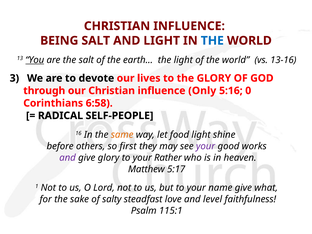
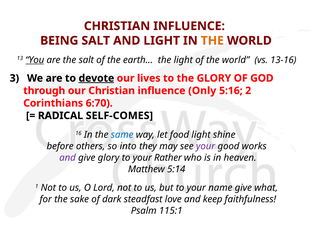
THE colour: blue -> orange (212, 41)
devote underline: none -> present (96, 78)
0: 0 -> 2 (248, 91)
6:58: 6:58 -> 6:70 (99, 103)
SELF-PEOPLE: SELF-PEOPLE -> SELF-COMES (119, 116)
same colour: orange -> blue (122, 135)
first: first -> into (128, 146)
5:17: 5:17 -> 5:14 (176, 169)
salty: salty -> dark (112, 199)
level: level -> keep (213, 199)
